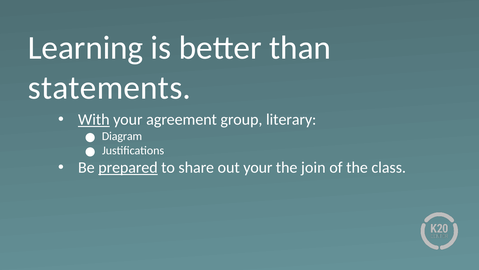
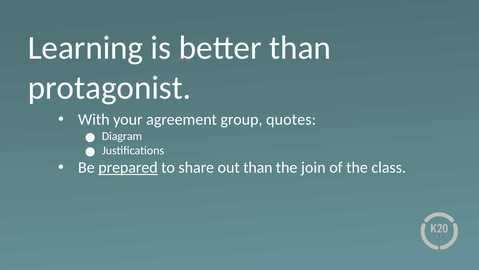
statements: statements -> protagonist (110, 88)
With underline: present -> none (94, 119)
literary: literary -> quotes (291, 119)
out your: your -> than (258, 167)
